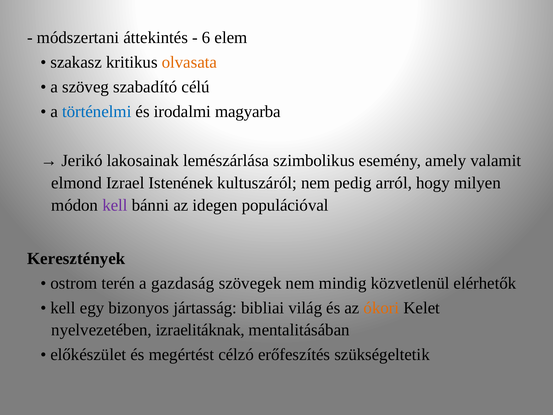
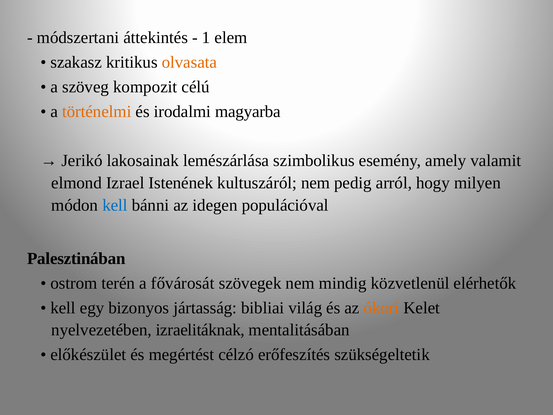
6: 6 -> 1 (206, 38)
szabadító: szabadító -> kompozit (145, 87)
történelmi colour: blue -> orange (97, 111)
kell colour: purple -> blue (115, 205)
Keresztények: Keresztények -> Palesztinában (76, 258)
gazdaság: gazdaság -> fővárosát (183, 283)
